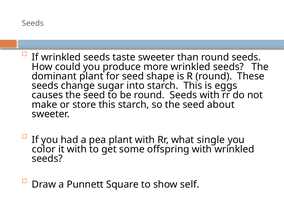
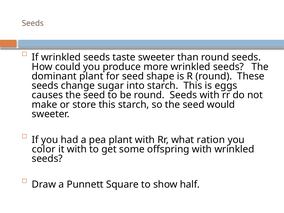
about: about -> would (221, 105)
single: single -> ration (211, 140)
self: self -> half (190, 184)
